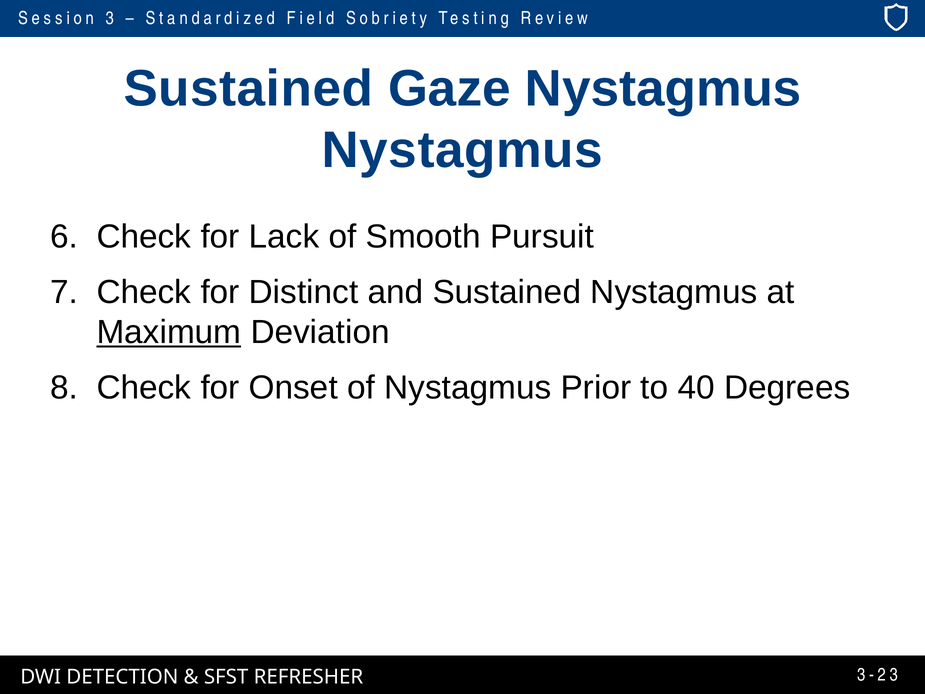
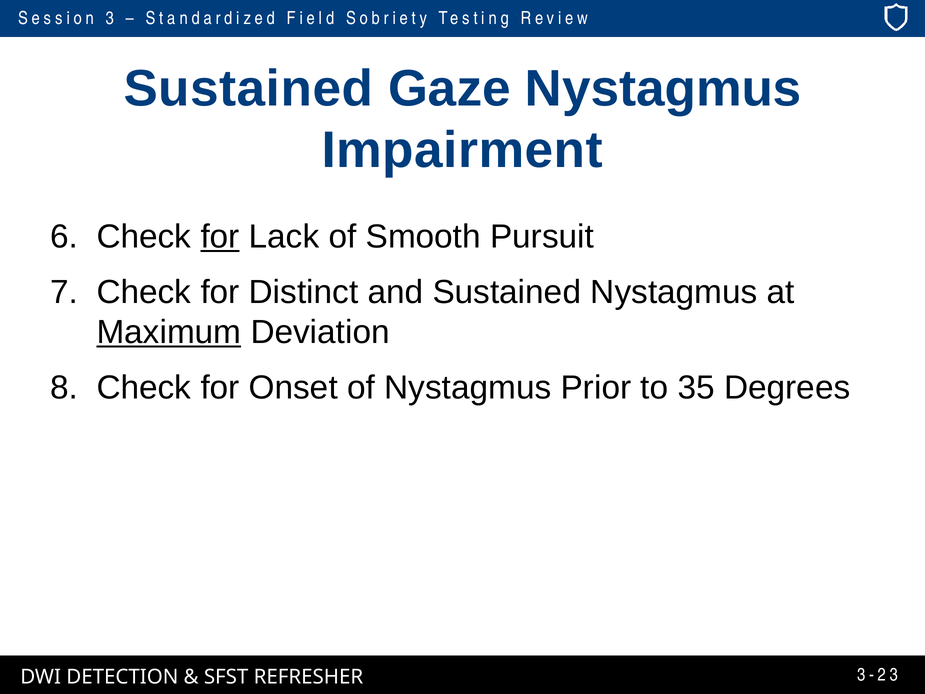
Nystagmus: Nystagmus -> Impairment (462, 150)
for underline: none -> present (220, 236)
40: 40 -> 35 (696, 387)
